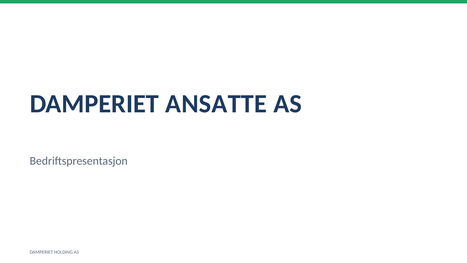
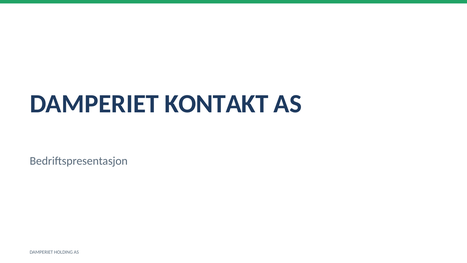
ANSATTE: ANSATTE -> KONTAKT (216, 104)
